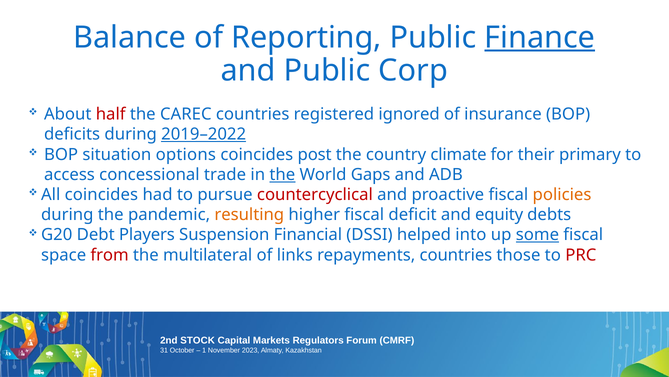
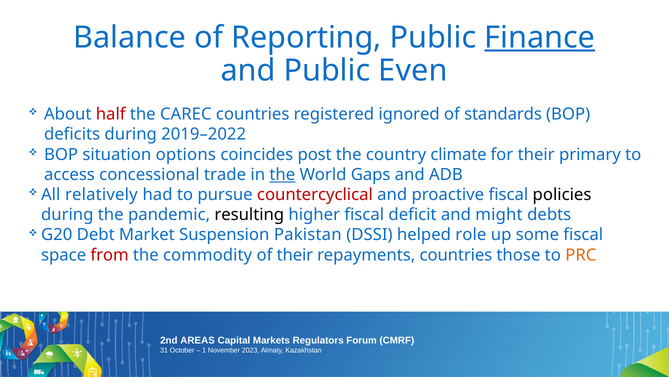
Corp: Corp -> Even (413, 70)
insurance: insurance -> standards (503, 114)
2019–2022 underline: present -> none (204, 134)
All coincides: coincides -> relatively (101, 194)
policies colour: orange -> black (562, 194)
resulting colour: orange -> black (249, 214)
equity: equity -> might (499, 214)
Players: Players -> Market (147, 234)
Financial: Financial -> Pakistan (308, 234)
into: into -> role (471, 234)
some underline: present -> none (537, 234)
multilateral: multilateral -> commodity (208, 255)
of links: links -> their (295, 255)
PRC colour: red -> orange (581, 255)
STOCK: STOCK -> AREAS (198, 340)
